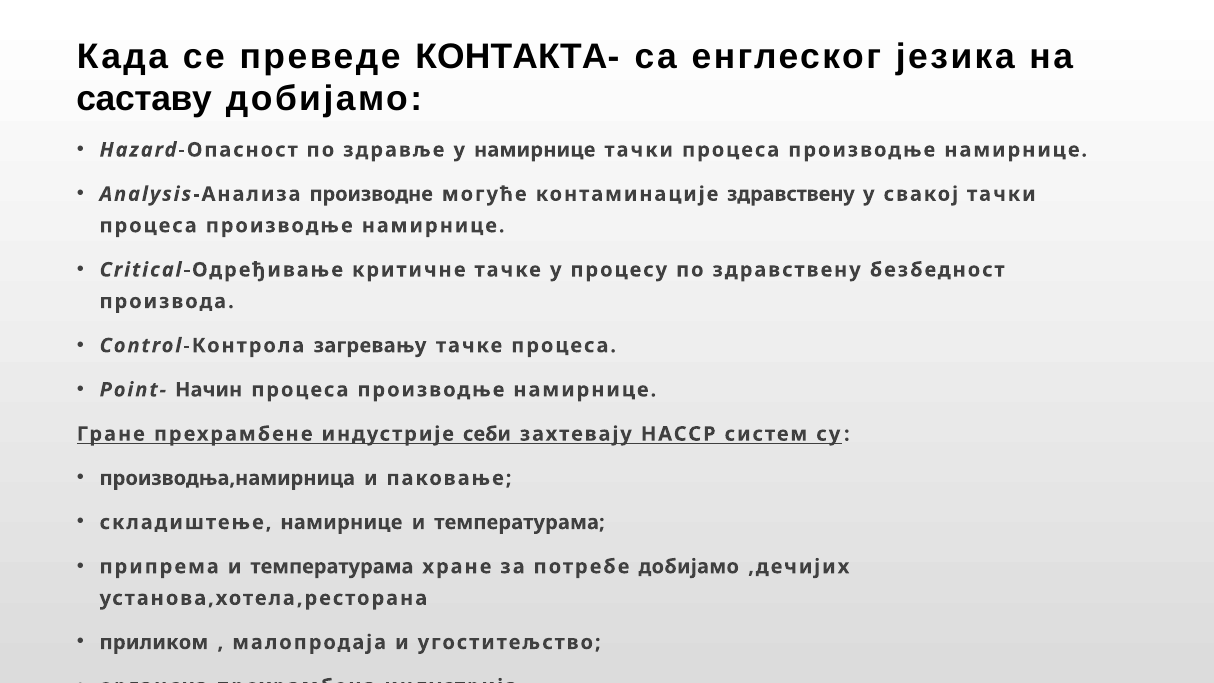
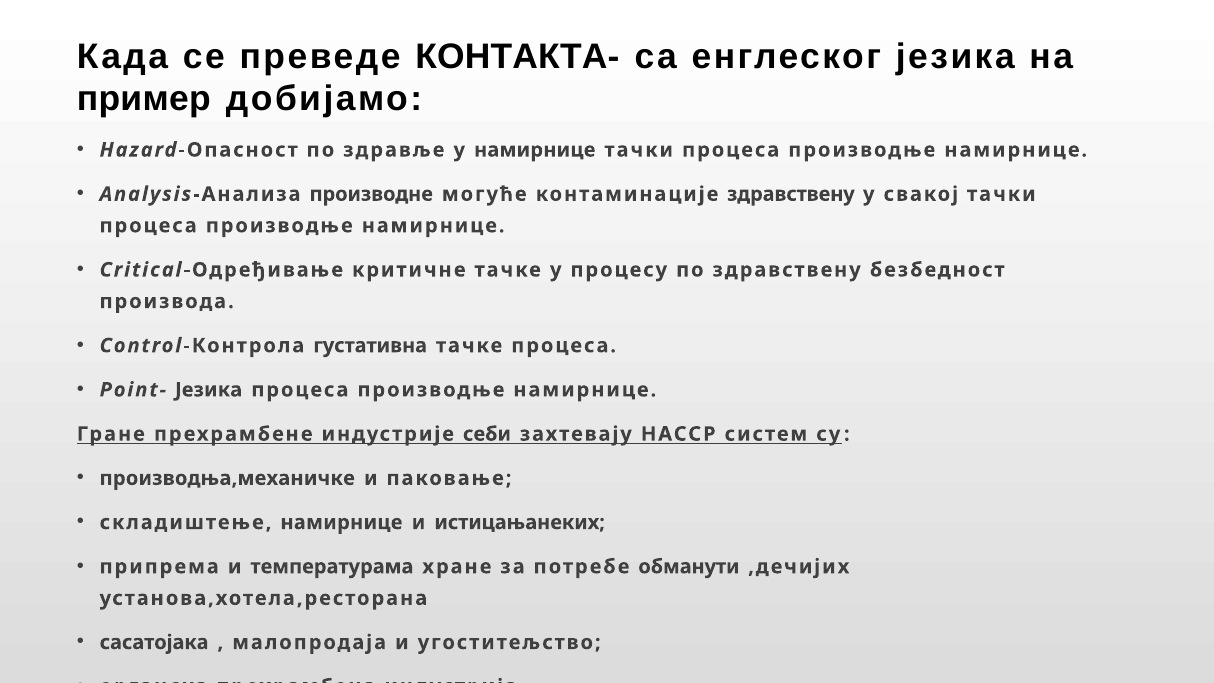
саставу: саставу -> пример (144, 99)
загревању: загревању -> густативна (370, 346)
Point- Начин: Начин -> Језика (209, 390)
производња,намирница: производња,намирница -> производња,механичке (227, 478)
температурама: температурама -> истицањанеких (520, 522)
потребе добијамо: добијамо -> обманути (689, 567)
приликом: приликом -> сасатојака (154, 642)
